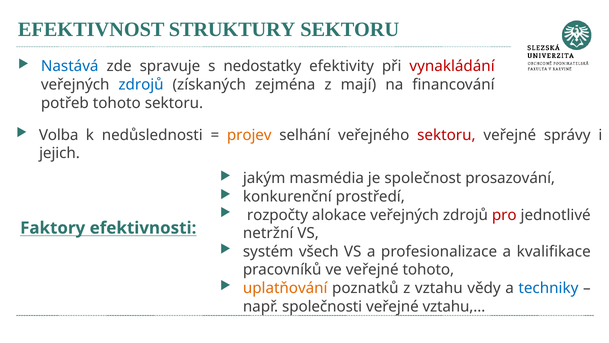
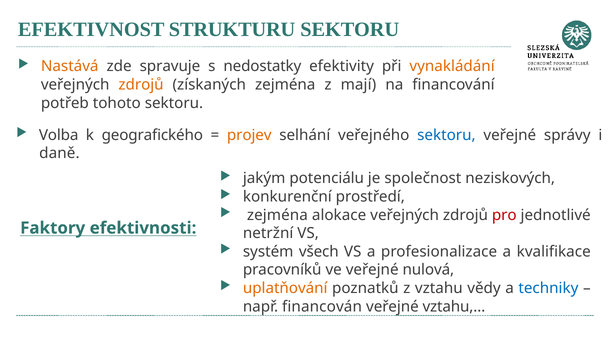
STRUKTURY: STRUKTURY -> STRUKTURU (232, 30)
Nastává colour: blue -> orange (70, 66)
vynakládání colour: red -> orange (452, 66)
zdrojů colour: blue -> orange (141, 85)
nedůslednosti: nedůslednosti -> geografického (152, 135)
sektoru colour: red -> blue (446, 135)
jejich: jejich -> daně (59, 153)
masmédia: masmédia -> potenciálu (327, 178)
prosazování: prosazování -> neziskových (510, 178)
rozpočty: rozpočty -> zejména (277, 215)
veřejné tohoto: tohoto -> nulová (428, 270)
společnosti: společnosti -> financován (322, 306)
